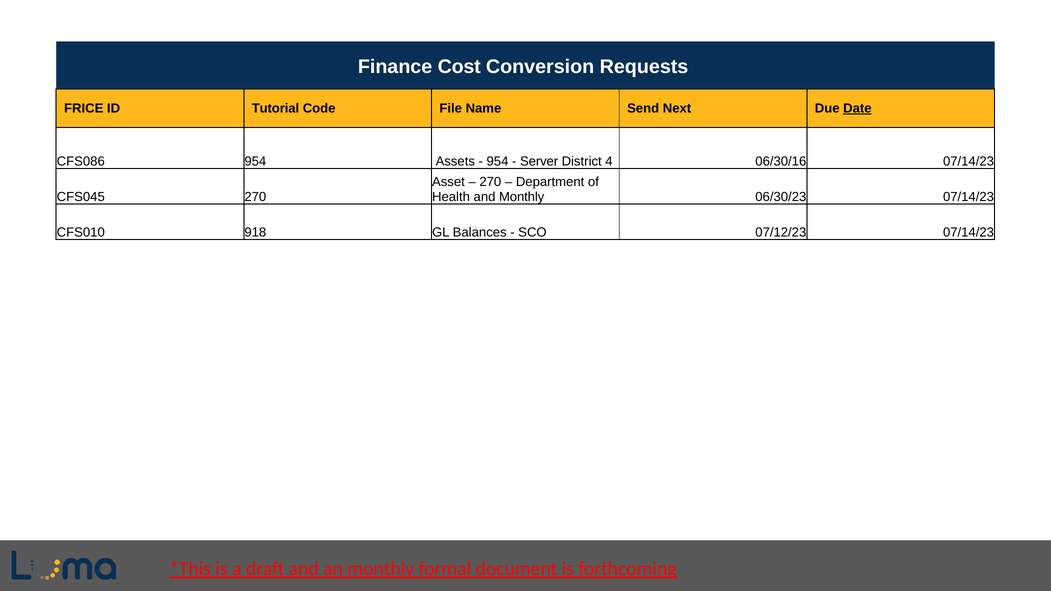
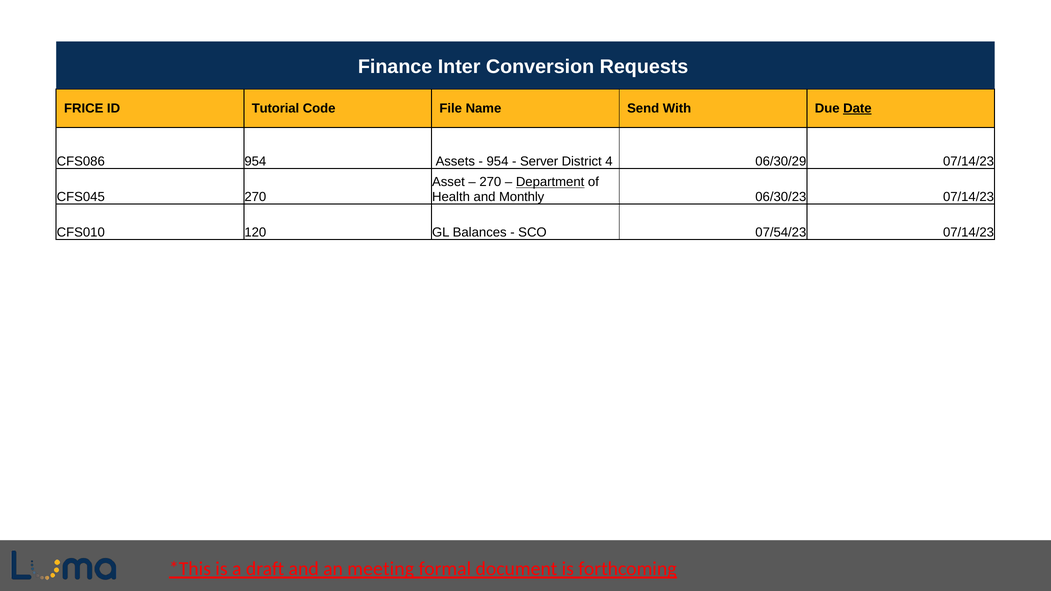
Cost: Cost -> Inter (459, 67)
Next: Next -> With (677, 108)
06/30/16: 06/30/16 -> 06/30/29 (781, 161)
Department underline: none -> present (550, 182)
918: 918 -> 120 (255, 232)
07/12/23: 07/12/23 -> 07/54/23 (781, 232)
an monthly: monthly -> meeting (381, 569)
